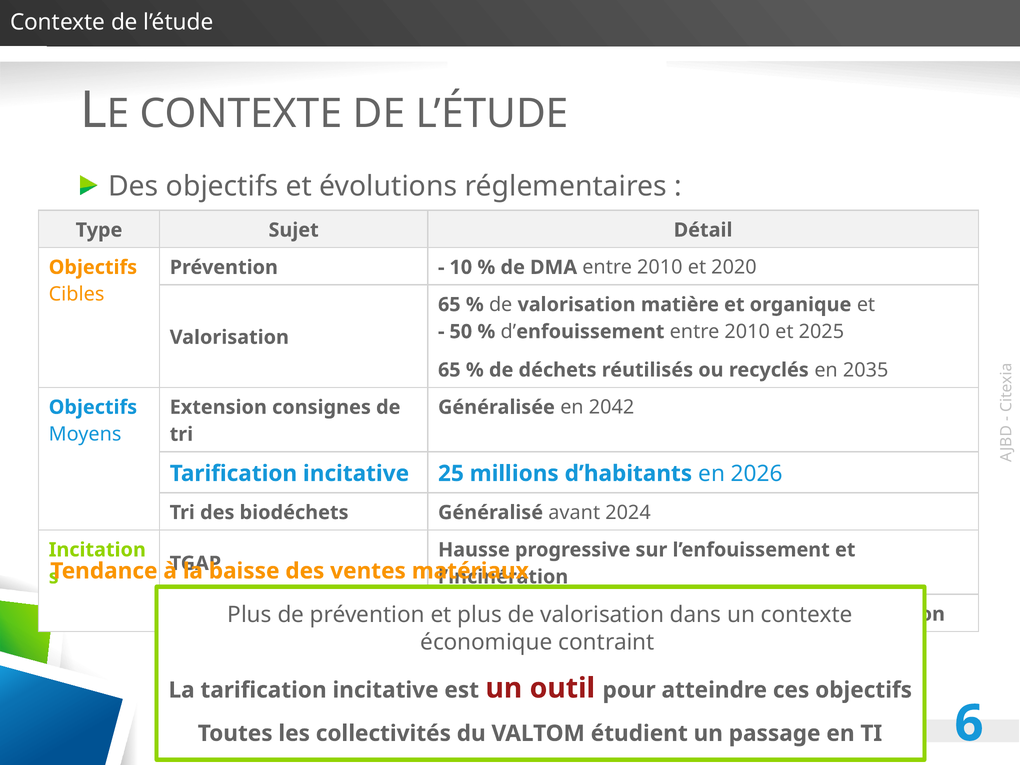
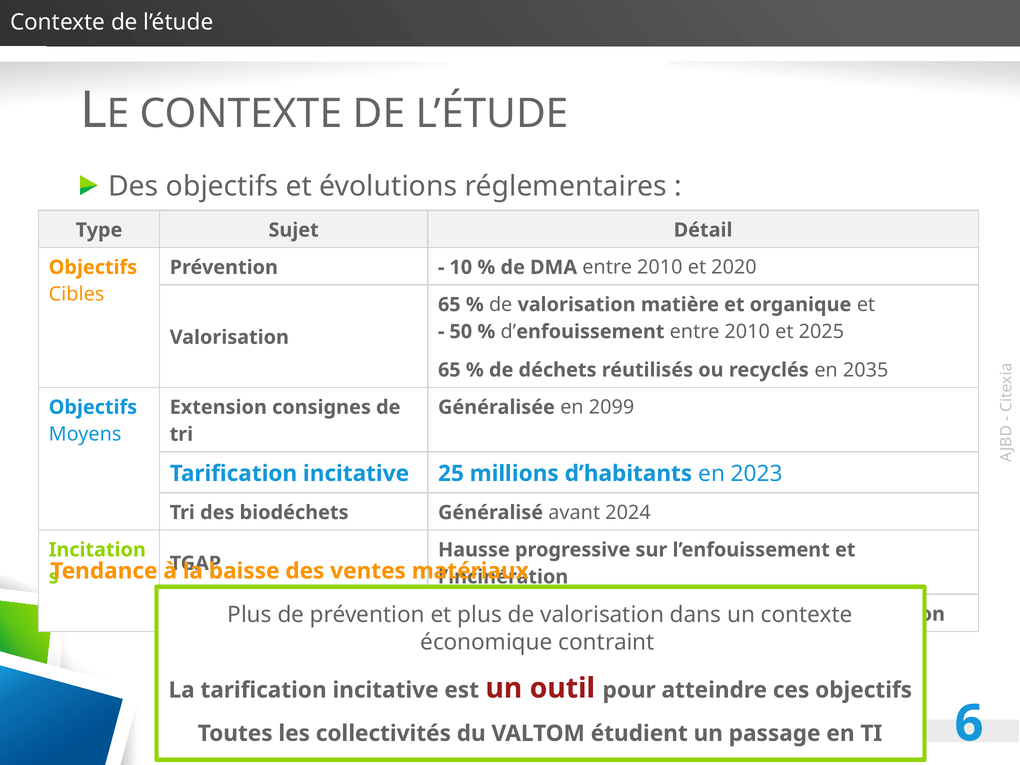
2042: 2042 -> 2099 (612, 407)
2026: 2026 -> 2023 (757, 474)
